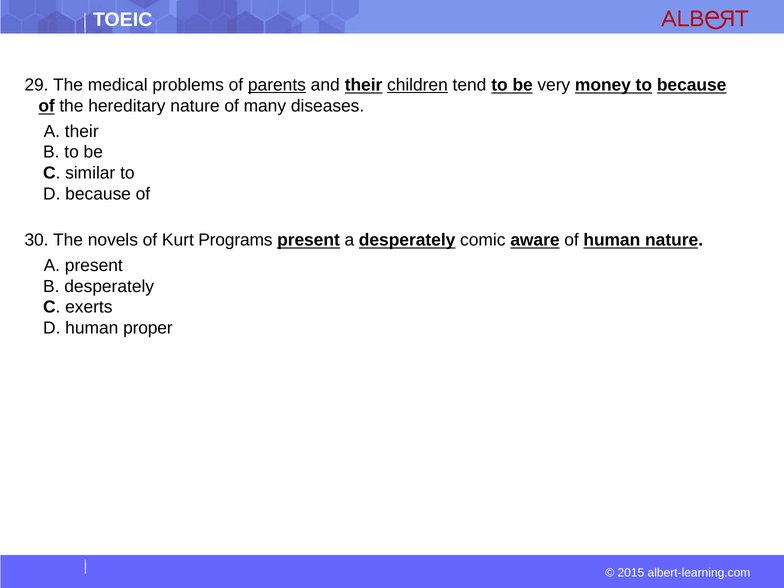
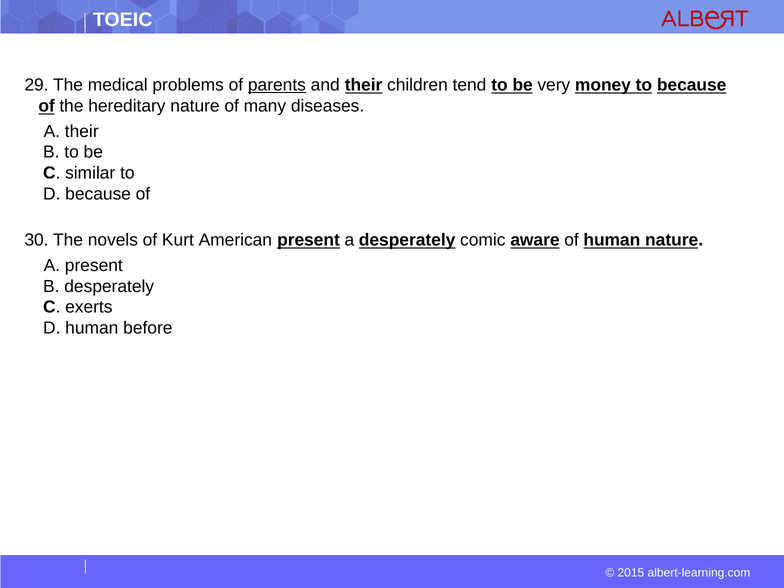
children underline: present -> none (417, 85)
Programs: Programs -> American (235, 240)
proper: proper -> before (148, 328)
